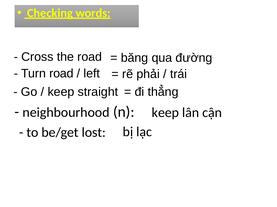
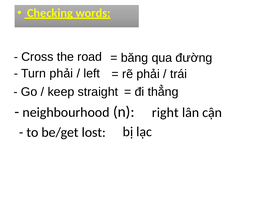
Turn road: road -> phải (61, 74)
n keep: keep -> right (165, 113)
